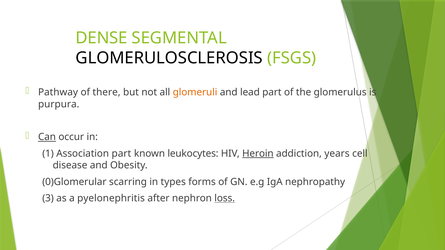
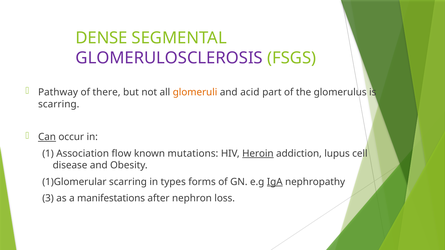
GLOMERULOSCLEROSIS colour: black -> purple (169, 58)
lead: lead -> acid (250, 92)
purpura: purpura -> scarring (59, 104)
Association part: part -> flow (121, 154)
leukocytes: leukocytes -> mutations (193, 154)
years: years -> lupus (337, 154)
0)Glomerular: 0)Glomerular -> 1)Glomerular (74, 182)
IgA underline: none -> present (275, 182)
pyelonephritis: pyelonephritis -> manifestations (111, 199)
loss underline: present -> none (225, 199)
